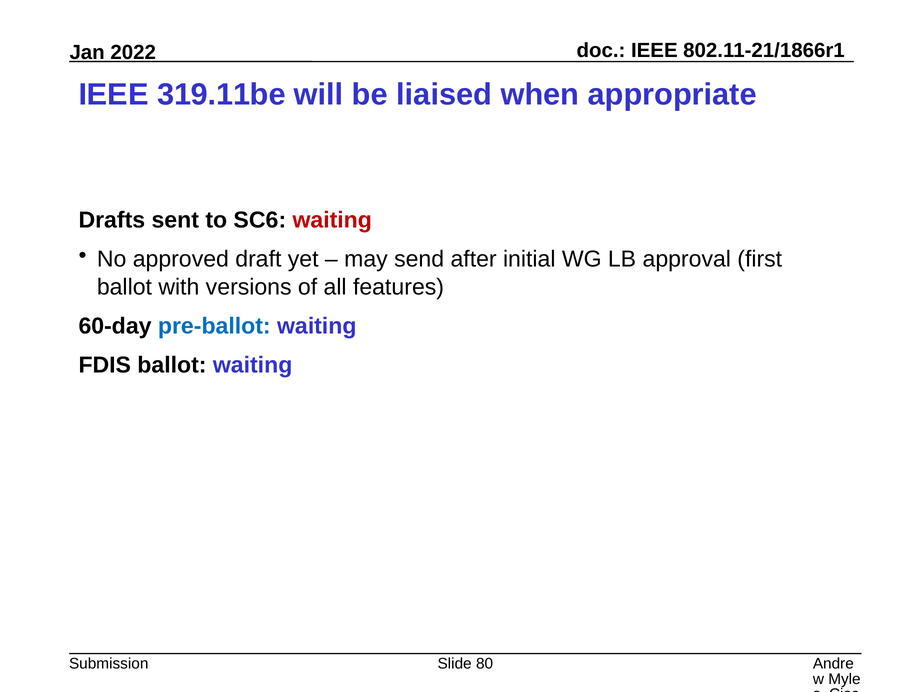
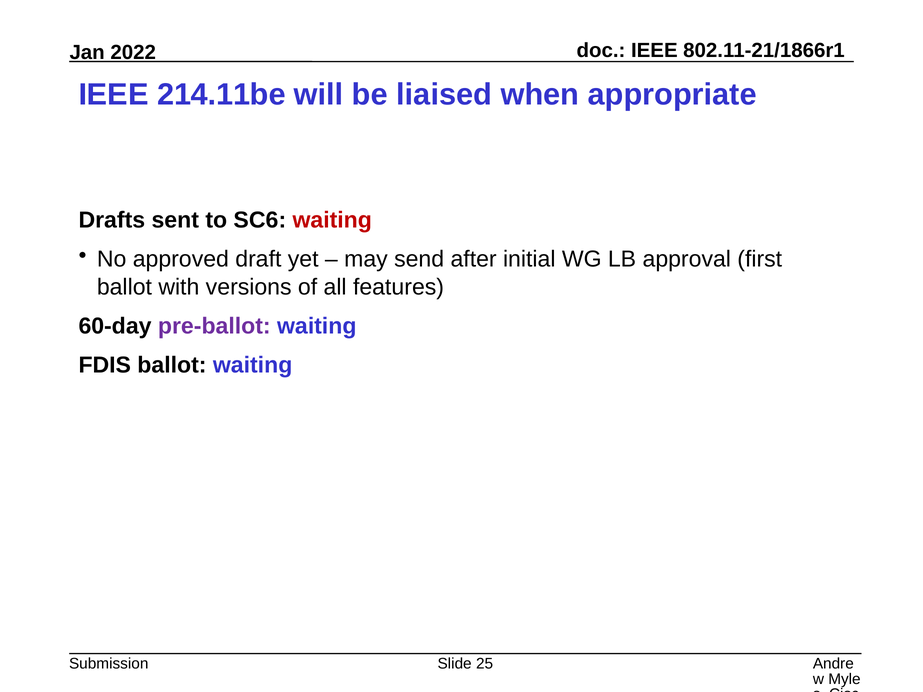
319.11be: 319.11be -> 214.11be (221, 94)
pre-ballot colour: blue -> purple (214, 326)
80: 80 -> 25 (485, 664)
